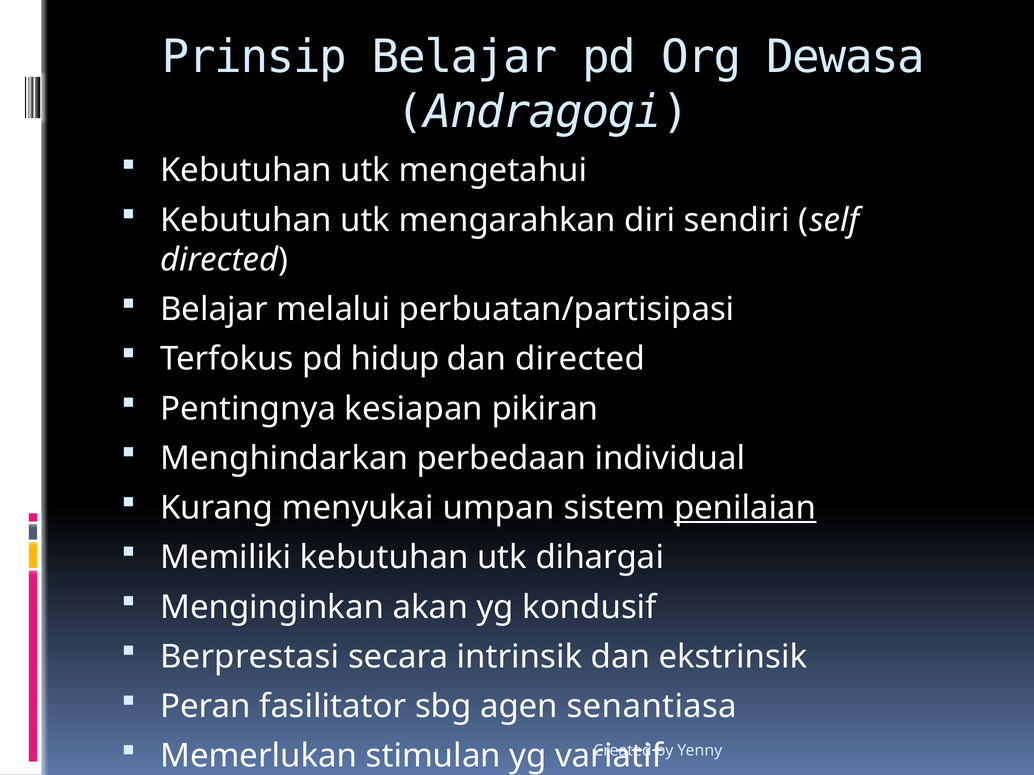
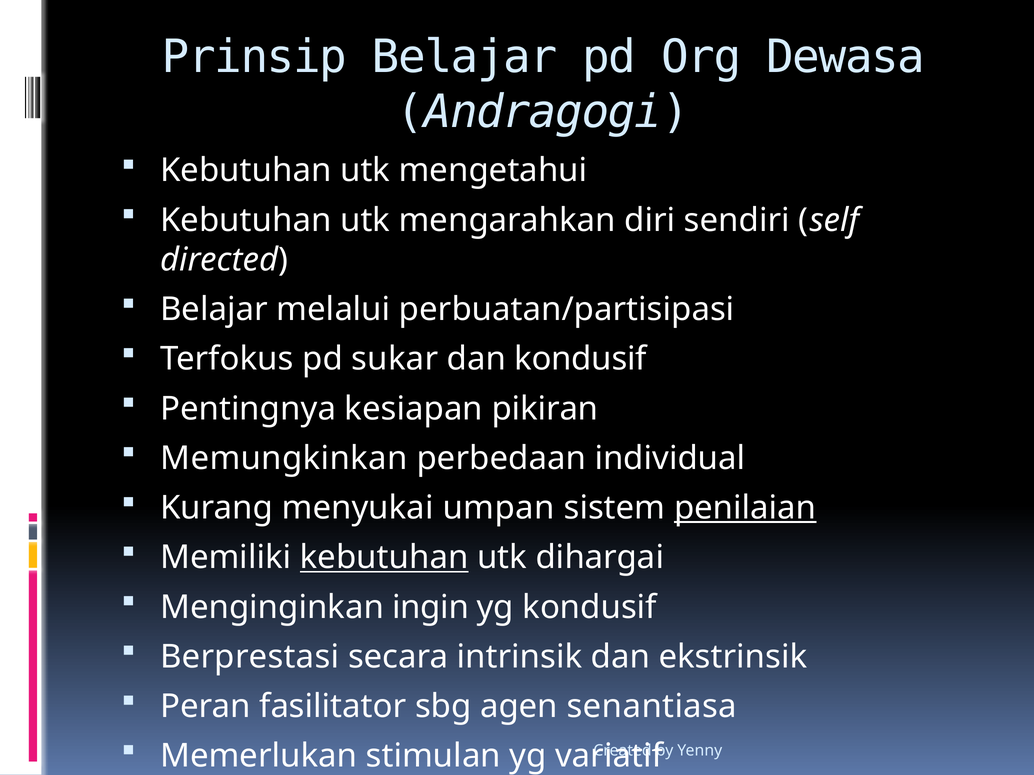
hidup: hidup -> sukar (395, 359)
dan directed: directed -> kondusif (581, 359)
Menghindarkan: Menghindarkan -> Memungkinkan (284, 459)
kebutuhan underline: none -> present (384, 558)
akan: akan -> ingin (431, 608)
